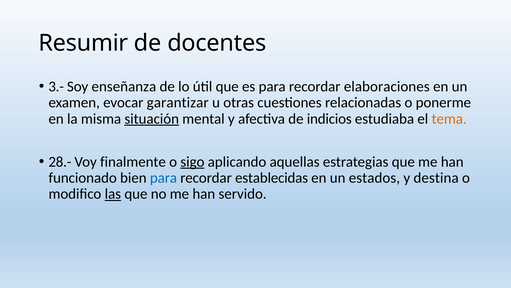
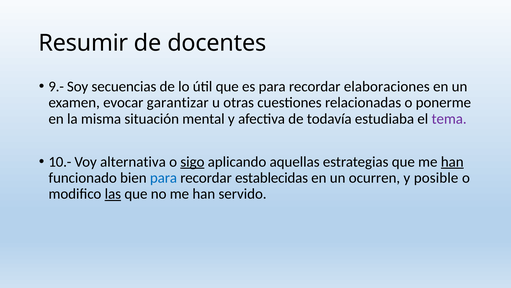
3.-: 3.- -> 9.- (56, 86)
enseñanza: enseñanza -> secuencias (124, 86)
situación underline: present -> none (152, 119)
indicios: indicios -> todavía (329, 119)
tema colour: orange -> purple (449, 119)
28.-: 28.- -> 10.- (60, 161)
finalmente: finalmente -> alternativa (133, 161)
han underline: none -> present (452, 161)
estados: estados -> ocurren (374, 178)
destina: destina -> posible (436, 178)
